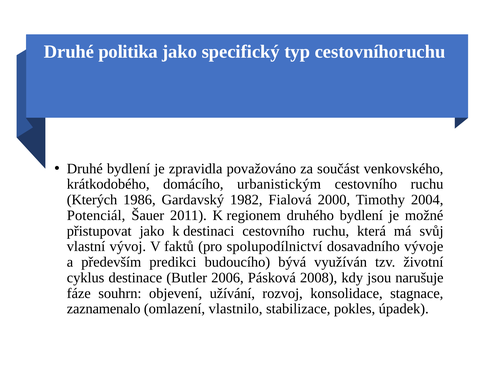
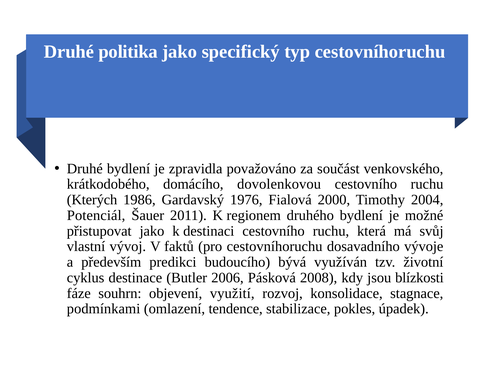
urbanistickým: urbanistickým -> dovolenkovou (279, 184)
1982: 1982 -> 1976 (246, 199)
pro spolupodílnictví: spolupodílnictví -> cestovníhoruchu (275, 246)
narušuje: narušuje -> blízkosti (419, 277)
užívání: užívání -> využití (232, 293)
zaznamenalo: zaznamenalo -> podmínkami (104, 308)
vlastnilo: vlastnilo -> tendence (236, 308)
